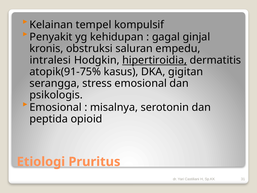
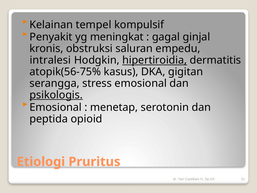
kehidupan: kehidupan -> meningkat (117, 37)
atopik(91-75%: atopik(91-75% -> atopik(56-75% (65, 72)
psikologis underline: none -> present (56, 95)
misalnya: misalnya -> menetap (114, 107)
